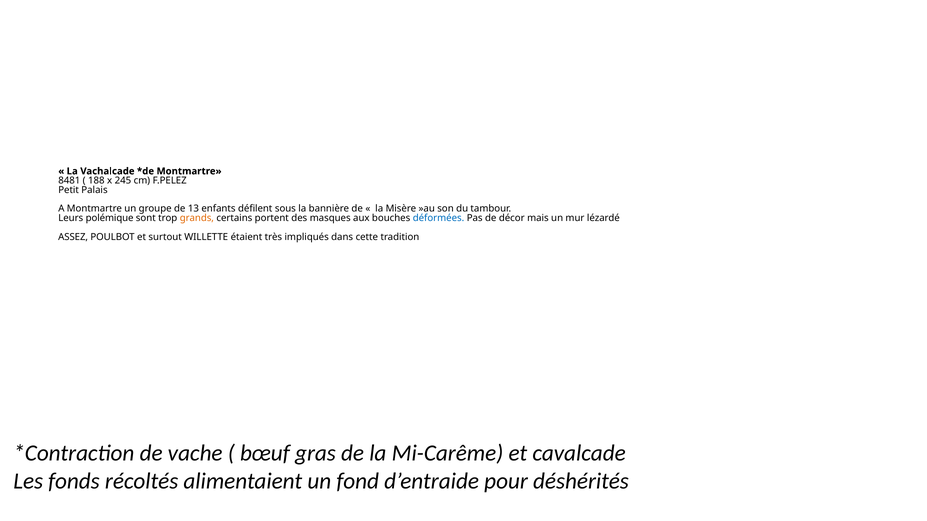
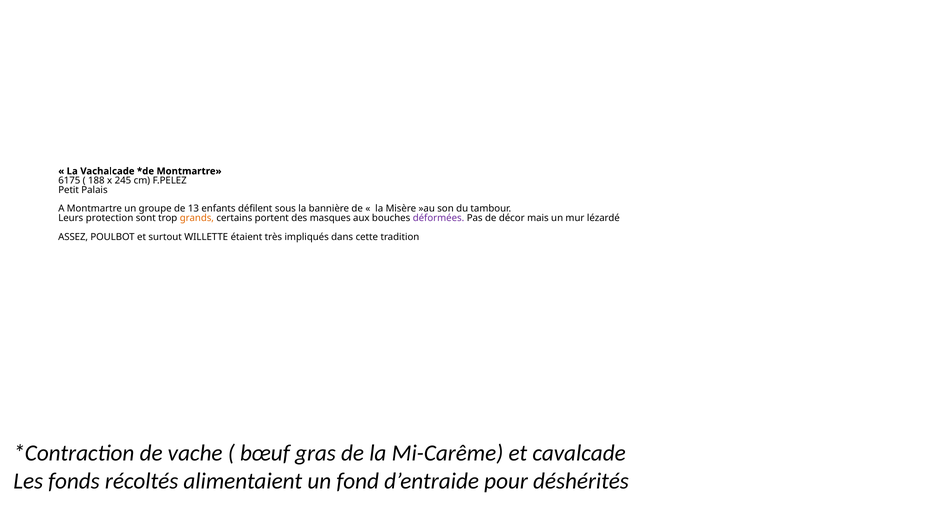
8481: 8481 -> 6175 (69, 181)
polémique: polémique -> protection (110, 218)
déformées colour: blue -> purple (439, 218)
